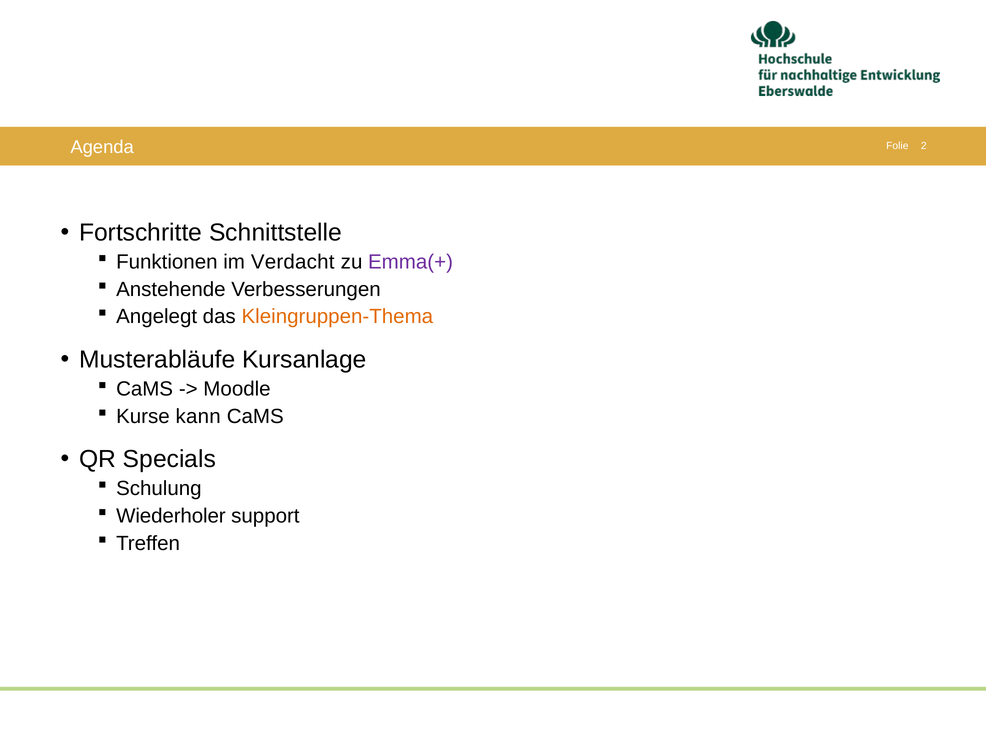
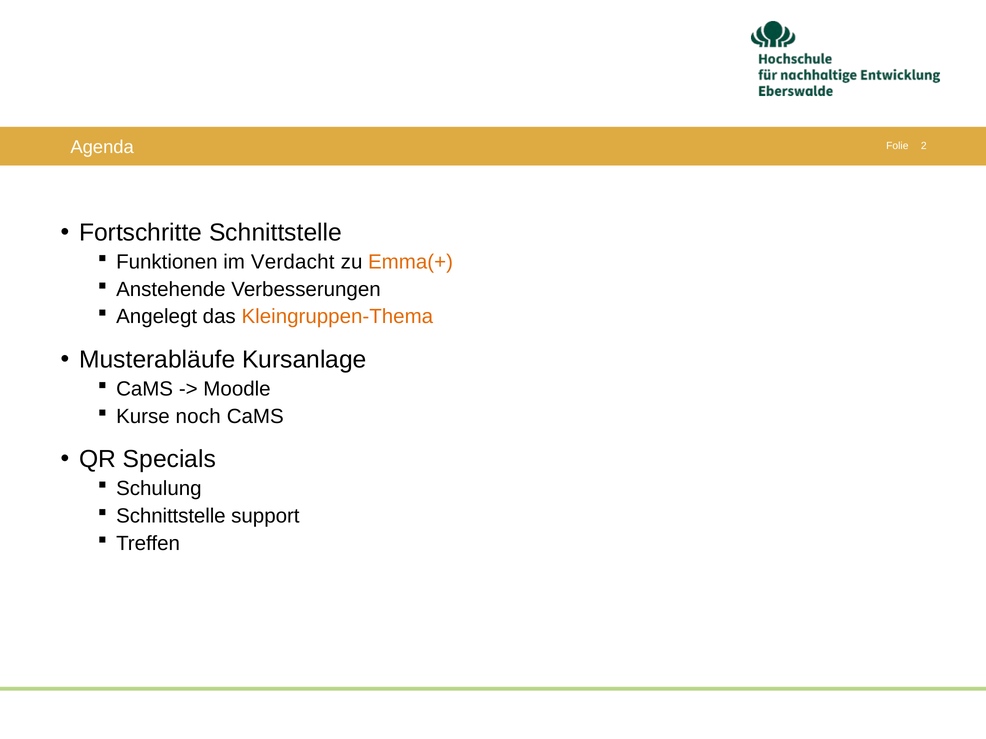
Emma(+ colour: purple -> orange (411, 262)
kann: kann -> noch (198, 417)
Wiederholer: Wiederholer -> Schnittstelle (171, 516)
